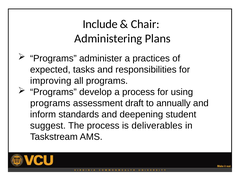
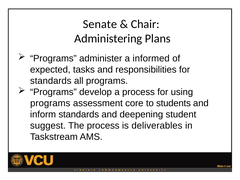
Include: Include -> Senate (100, 24)
practices: practices -> informed (151, 58)
improving: improving -> standards (51, 81)
draft: draft -> core (134, 103)
annually: annually -> students (173, 103)
